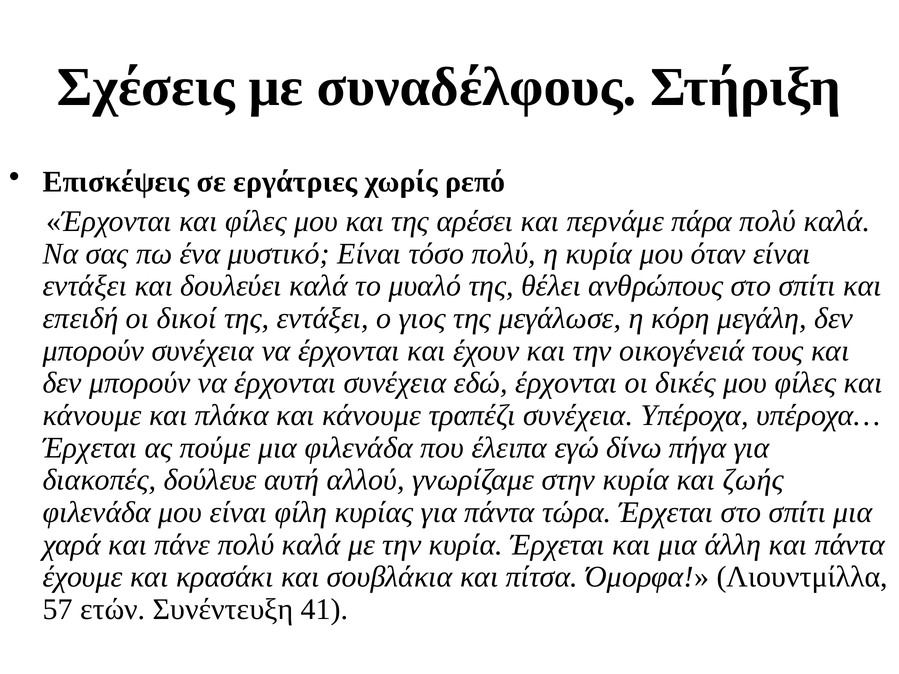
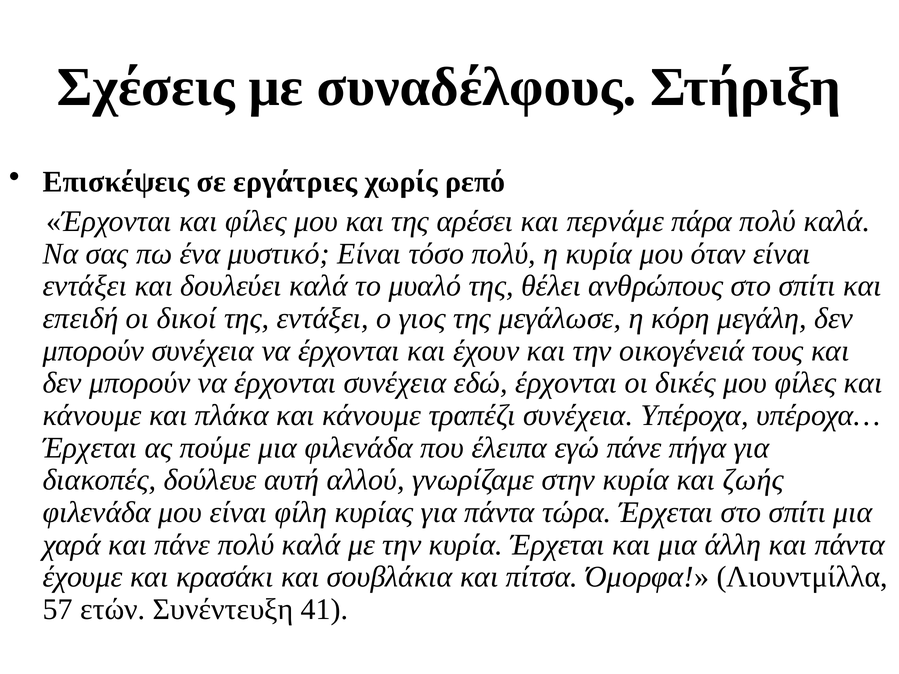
εγώ δίνω: δίνω -> πάνε (634, 448)
